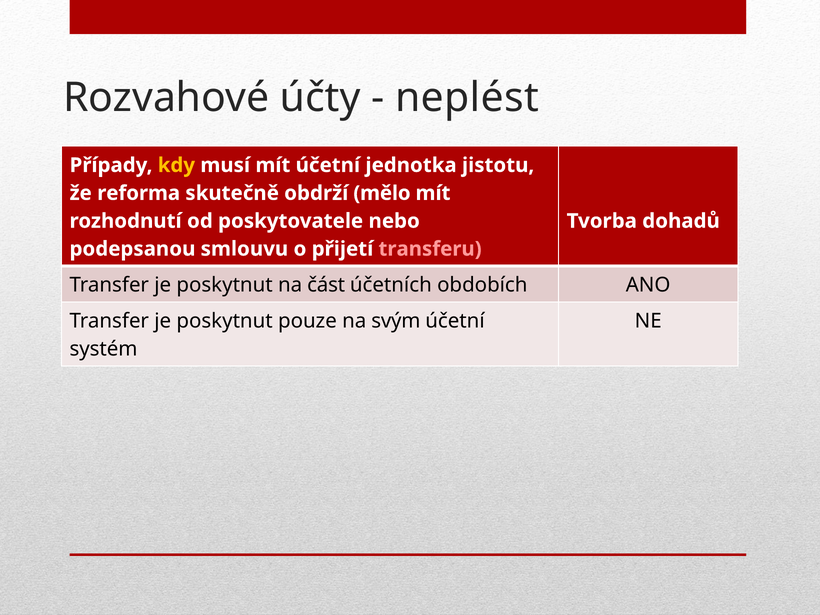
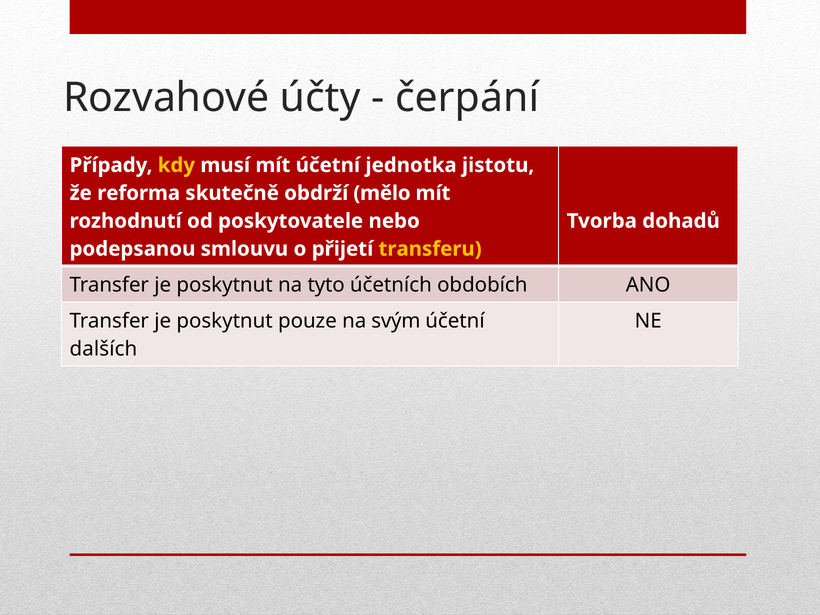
neplést: neplést -> čerpání (467, 98)
transferu colour: pink -> yellow (430, 249)
část: část -> tyto (326, 285)
systém: systém -> dalších (103, 349)
